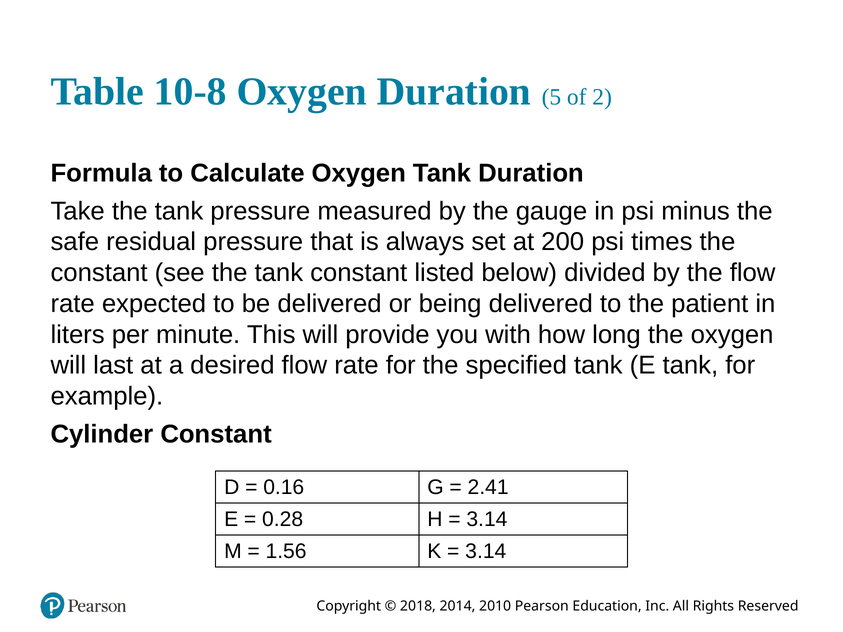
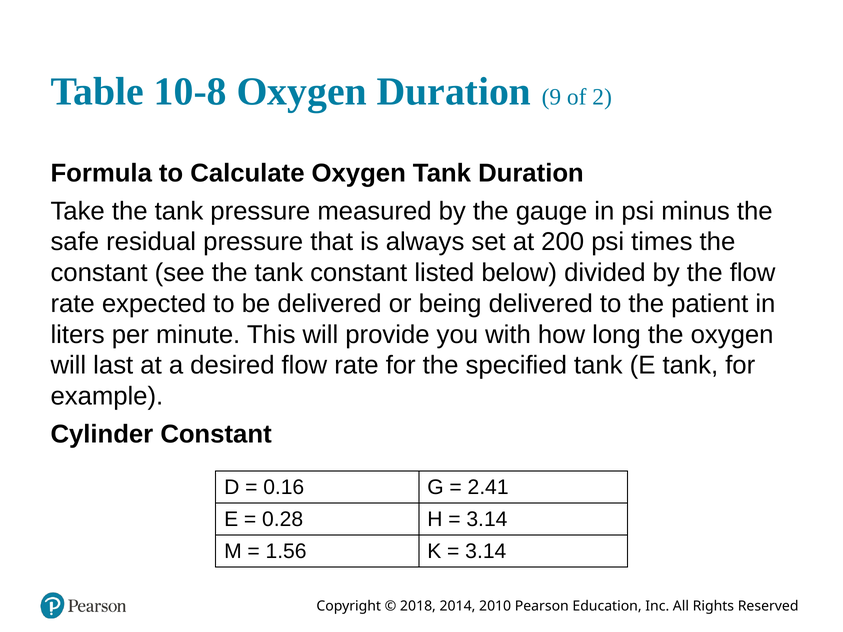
5: 5 -> 9 (551, 97)
